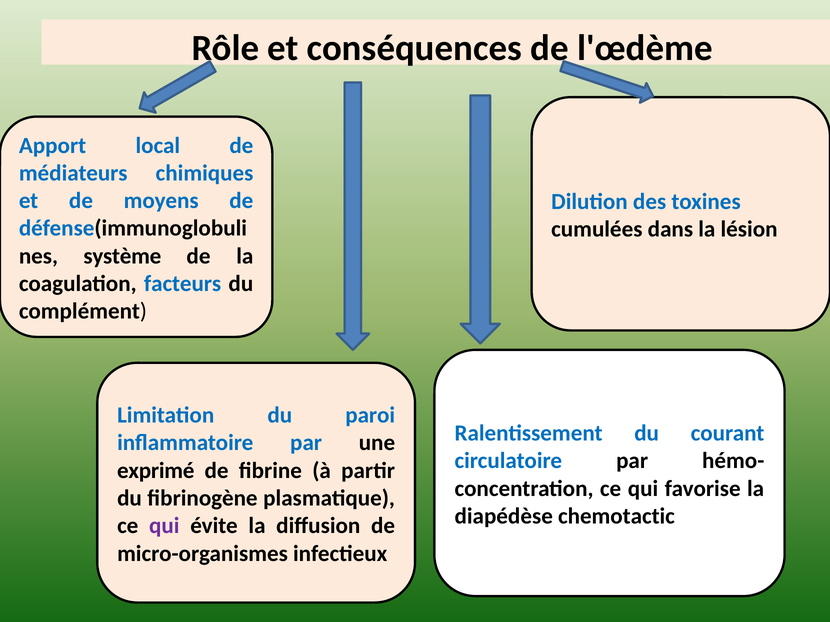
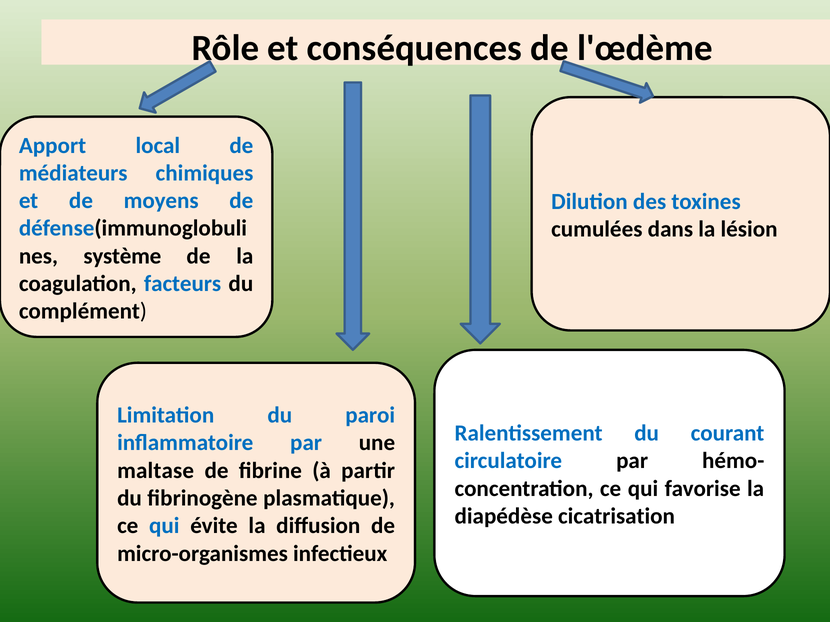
exprimé: exprimé -> maltase (156, 471)
chemotactic: chemotactic -> cicatrisation (616, 516)
qui colour: purple -> blue (164, 526)
